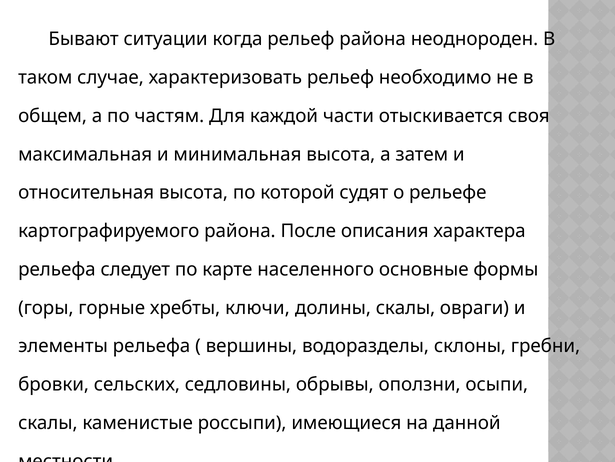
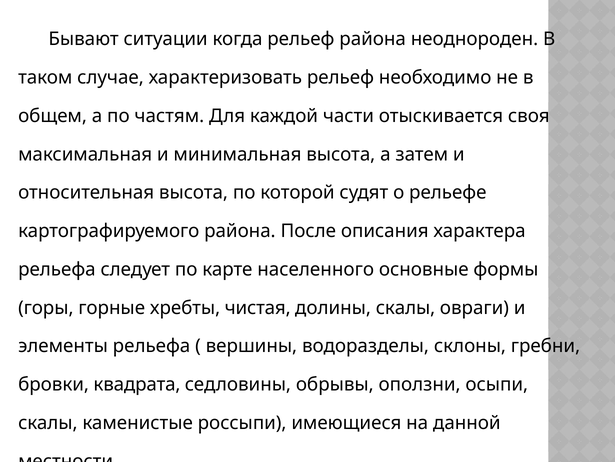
ключи: ключи -> чистая (258, 307)
сельских: сельских -> квадрата (137, 384)
